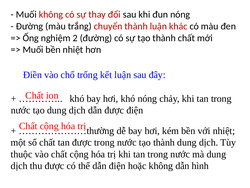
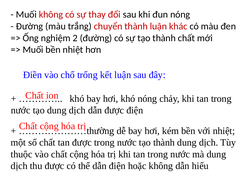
hình: hình -> hiểu (200, 166)
